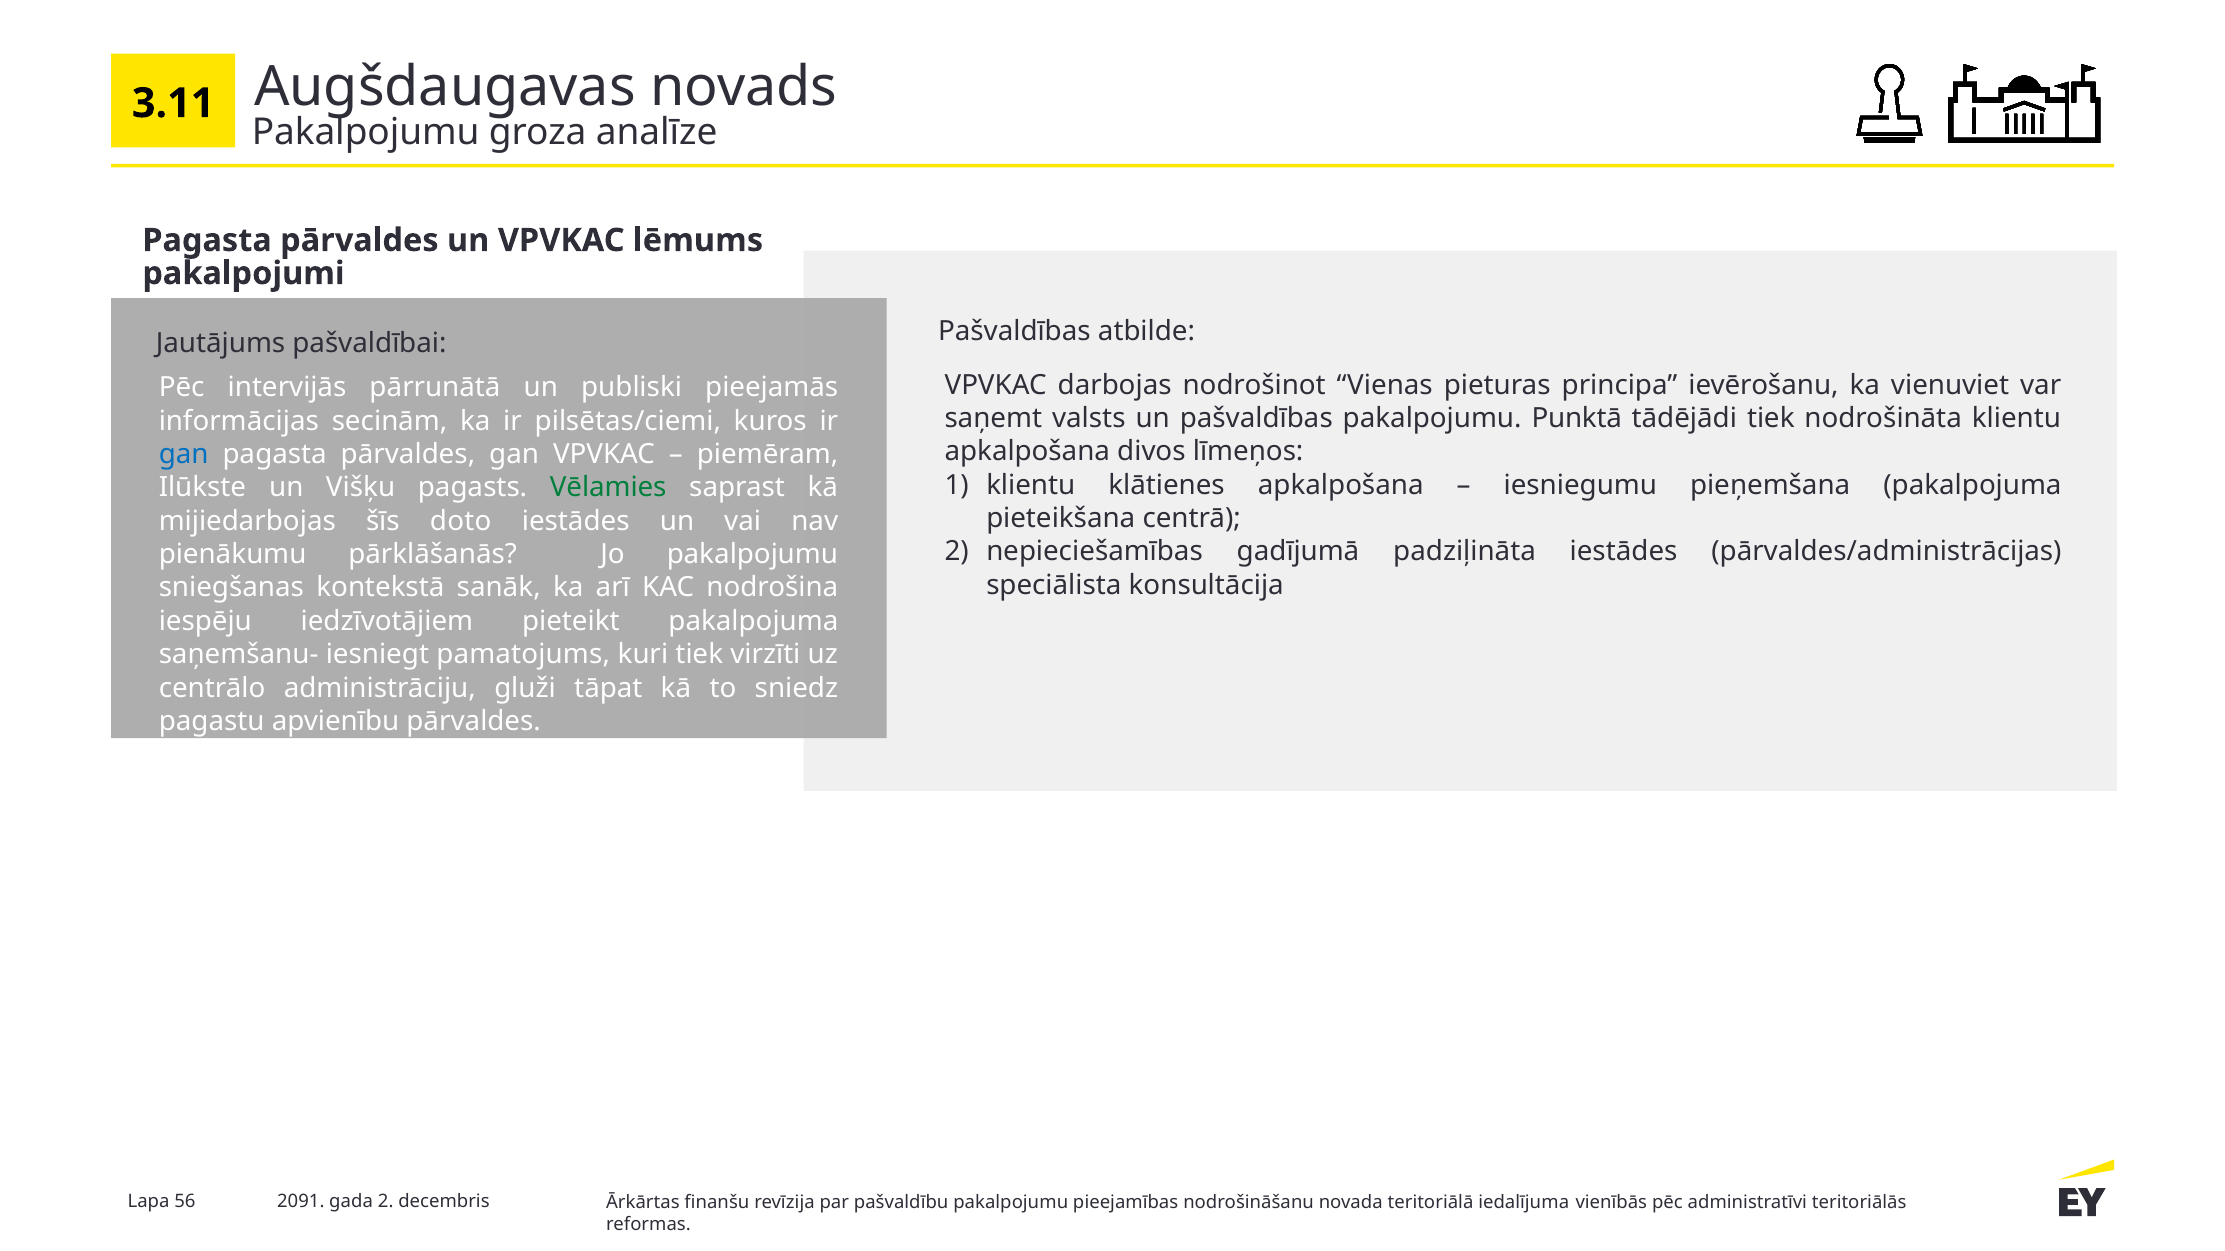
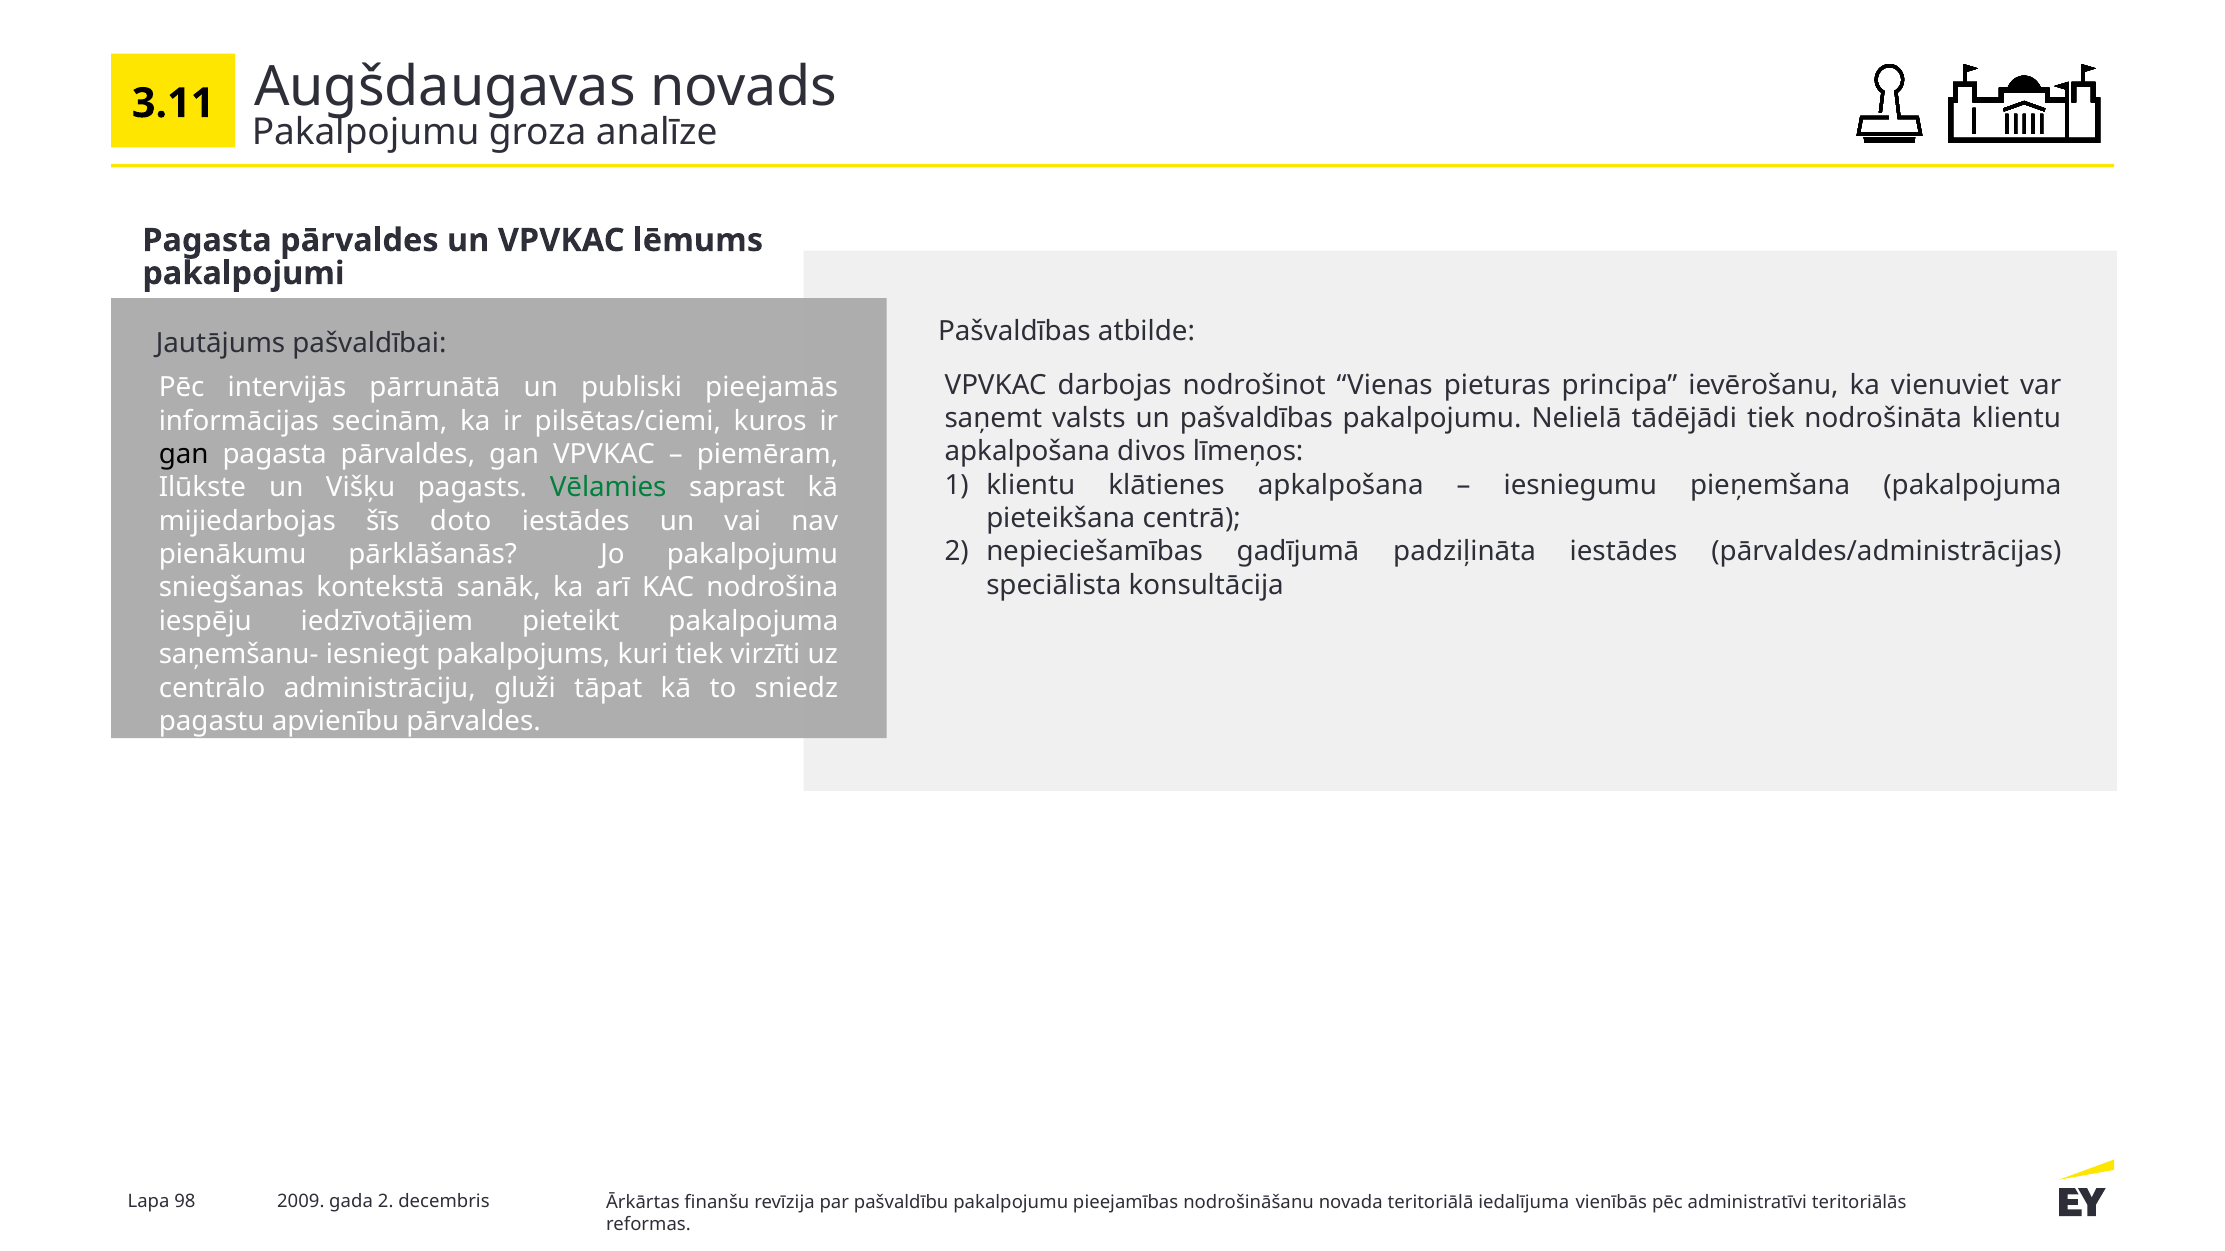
Punktā: Punktā -> Nelielā (1577, 418)
gan colour: blue -> black (184, 454)
pamatojums: pamatojums -> pakalpojums (523, 654)
56: 56 -> 98 (185, 1201)
2091: 2091 -> 2009 (301, 1201)
